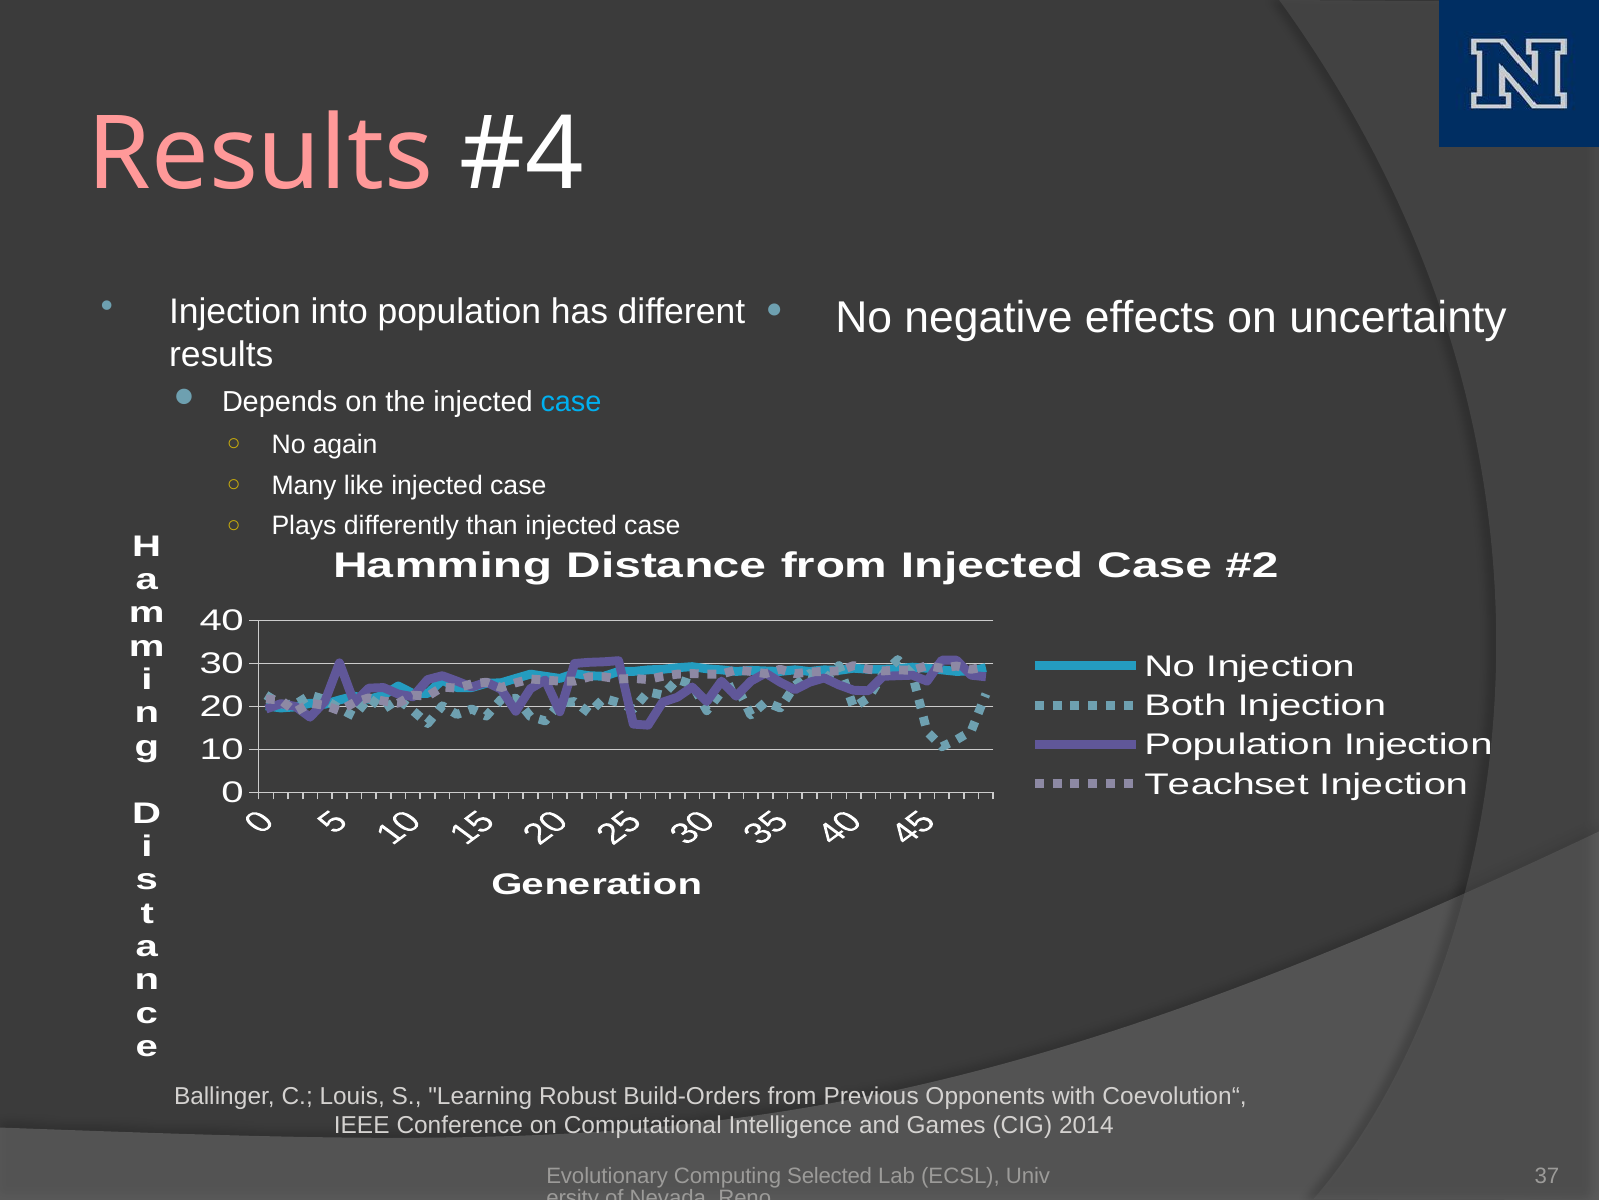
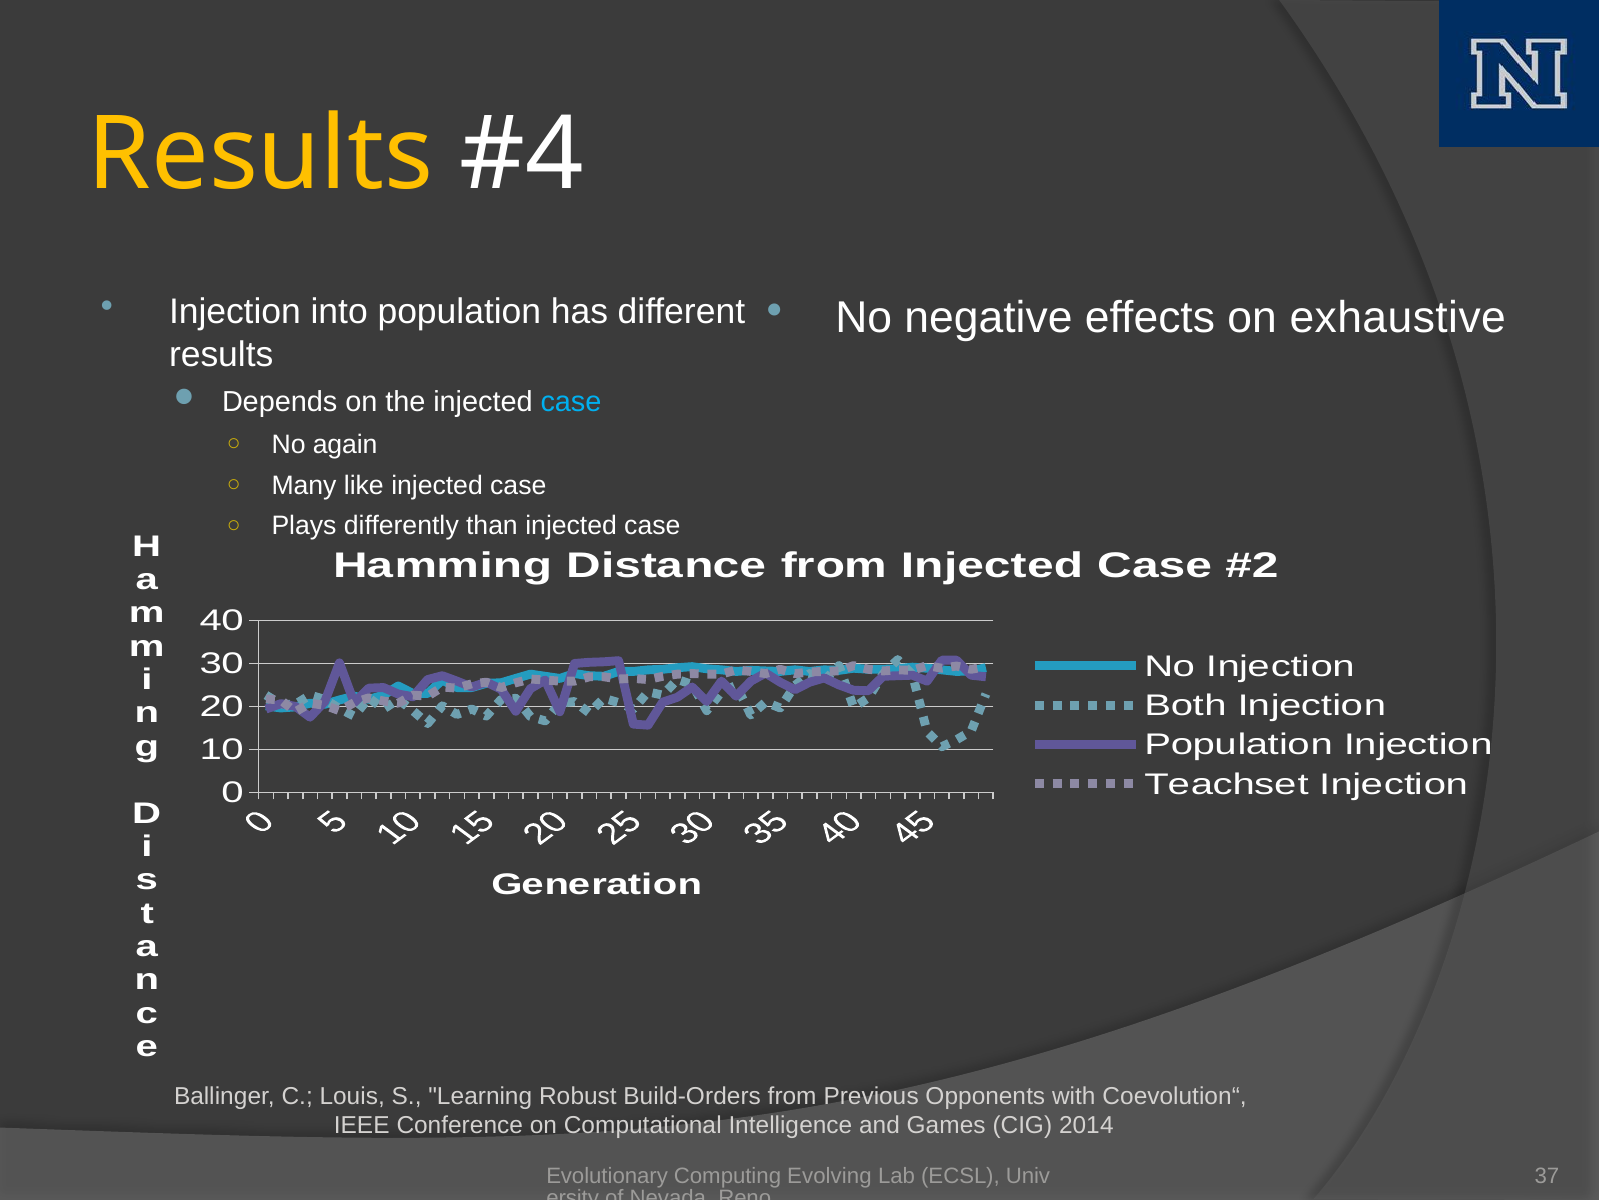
Results colour: pink -> yellow (260, 155)
uncertainty: uncertainty -> exhaustive (1398, 318)
Selected: Selected -> Evolving (829, 1175)
